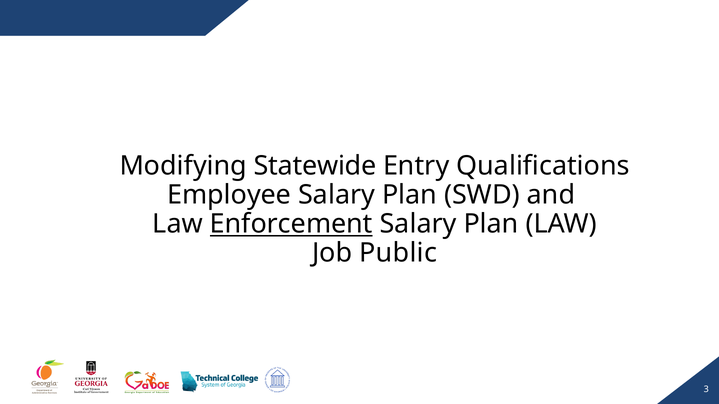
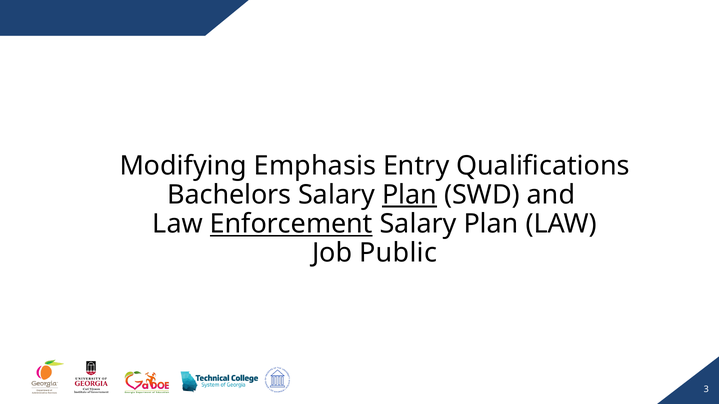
Statewide: Statewide -> Emphasis (315, 166)
Employee: Employee -> Bachelors (229, 195)
Plan underline: none -> present (410, 195)
